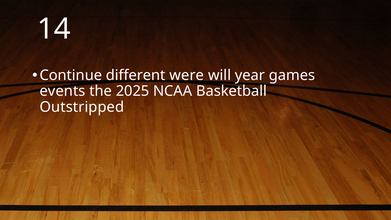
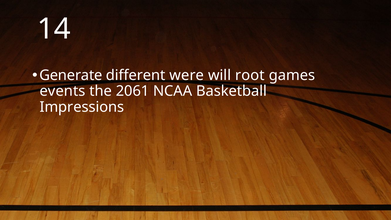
Continue: Continue -> Generate (71, 75)
year: year -> root (250, 75)
2025: 2025 -> 2061 (133, 91)
Outstripped: Outstripped -> Impressions (82, 107)
